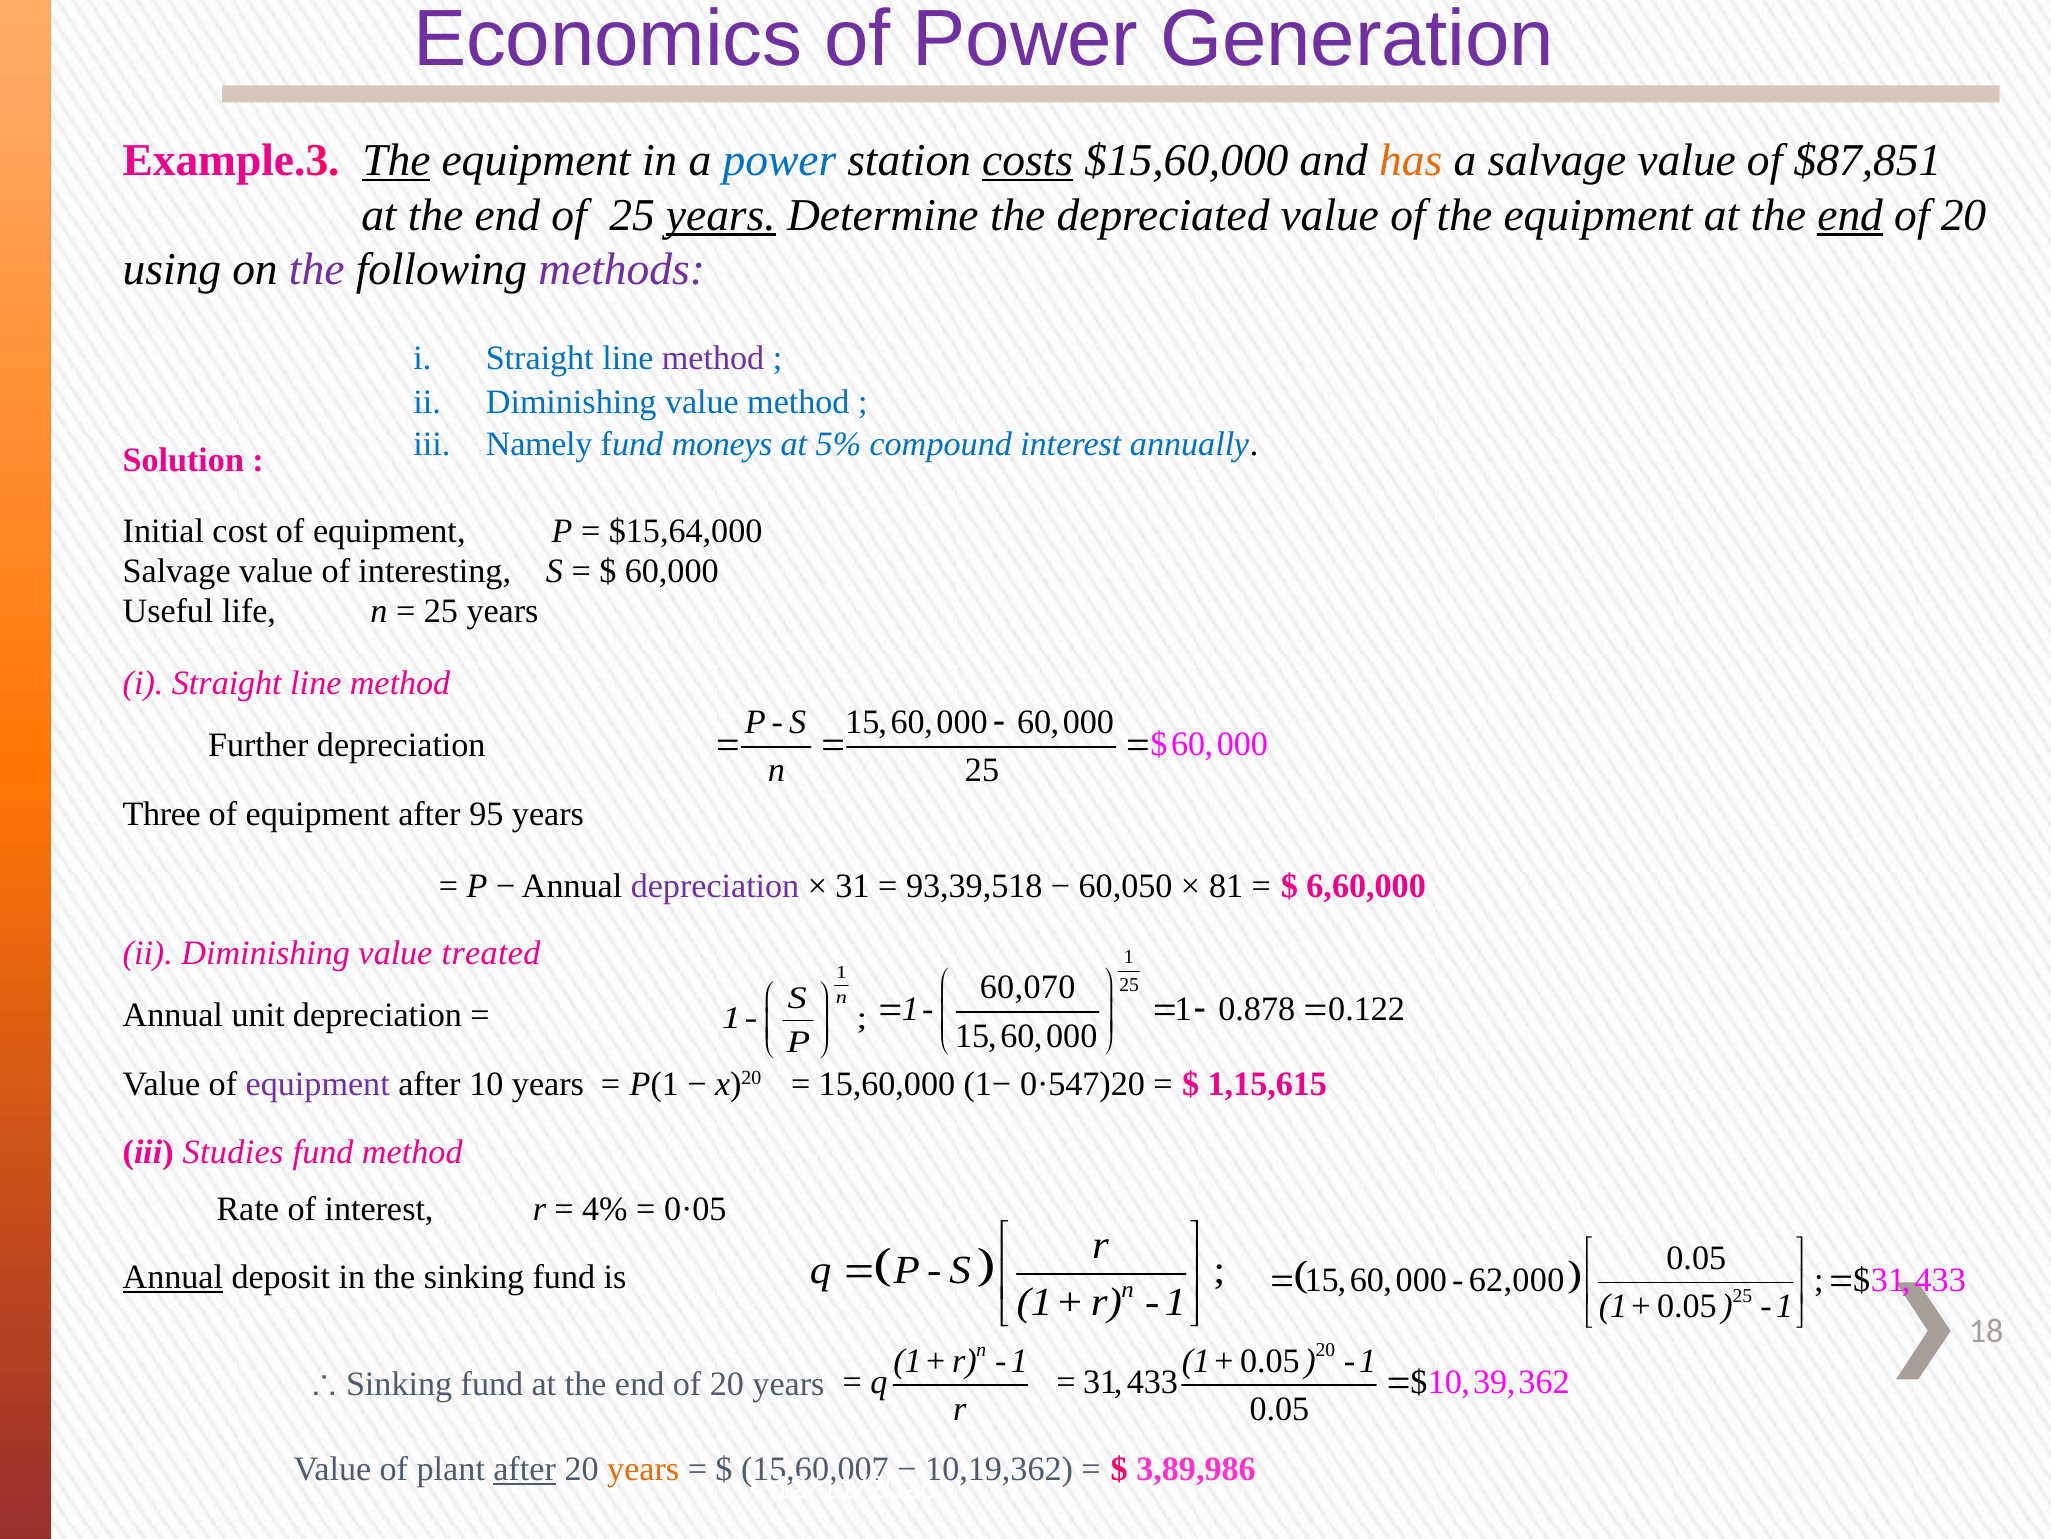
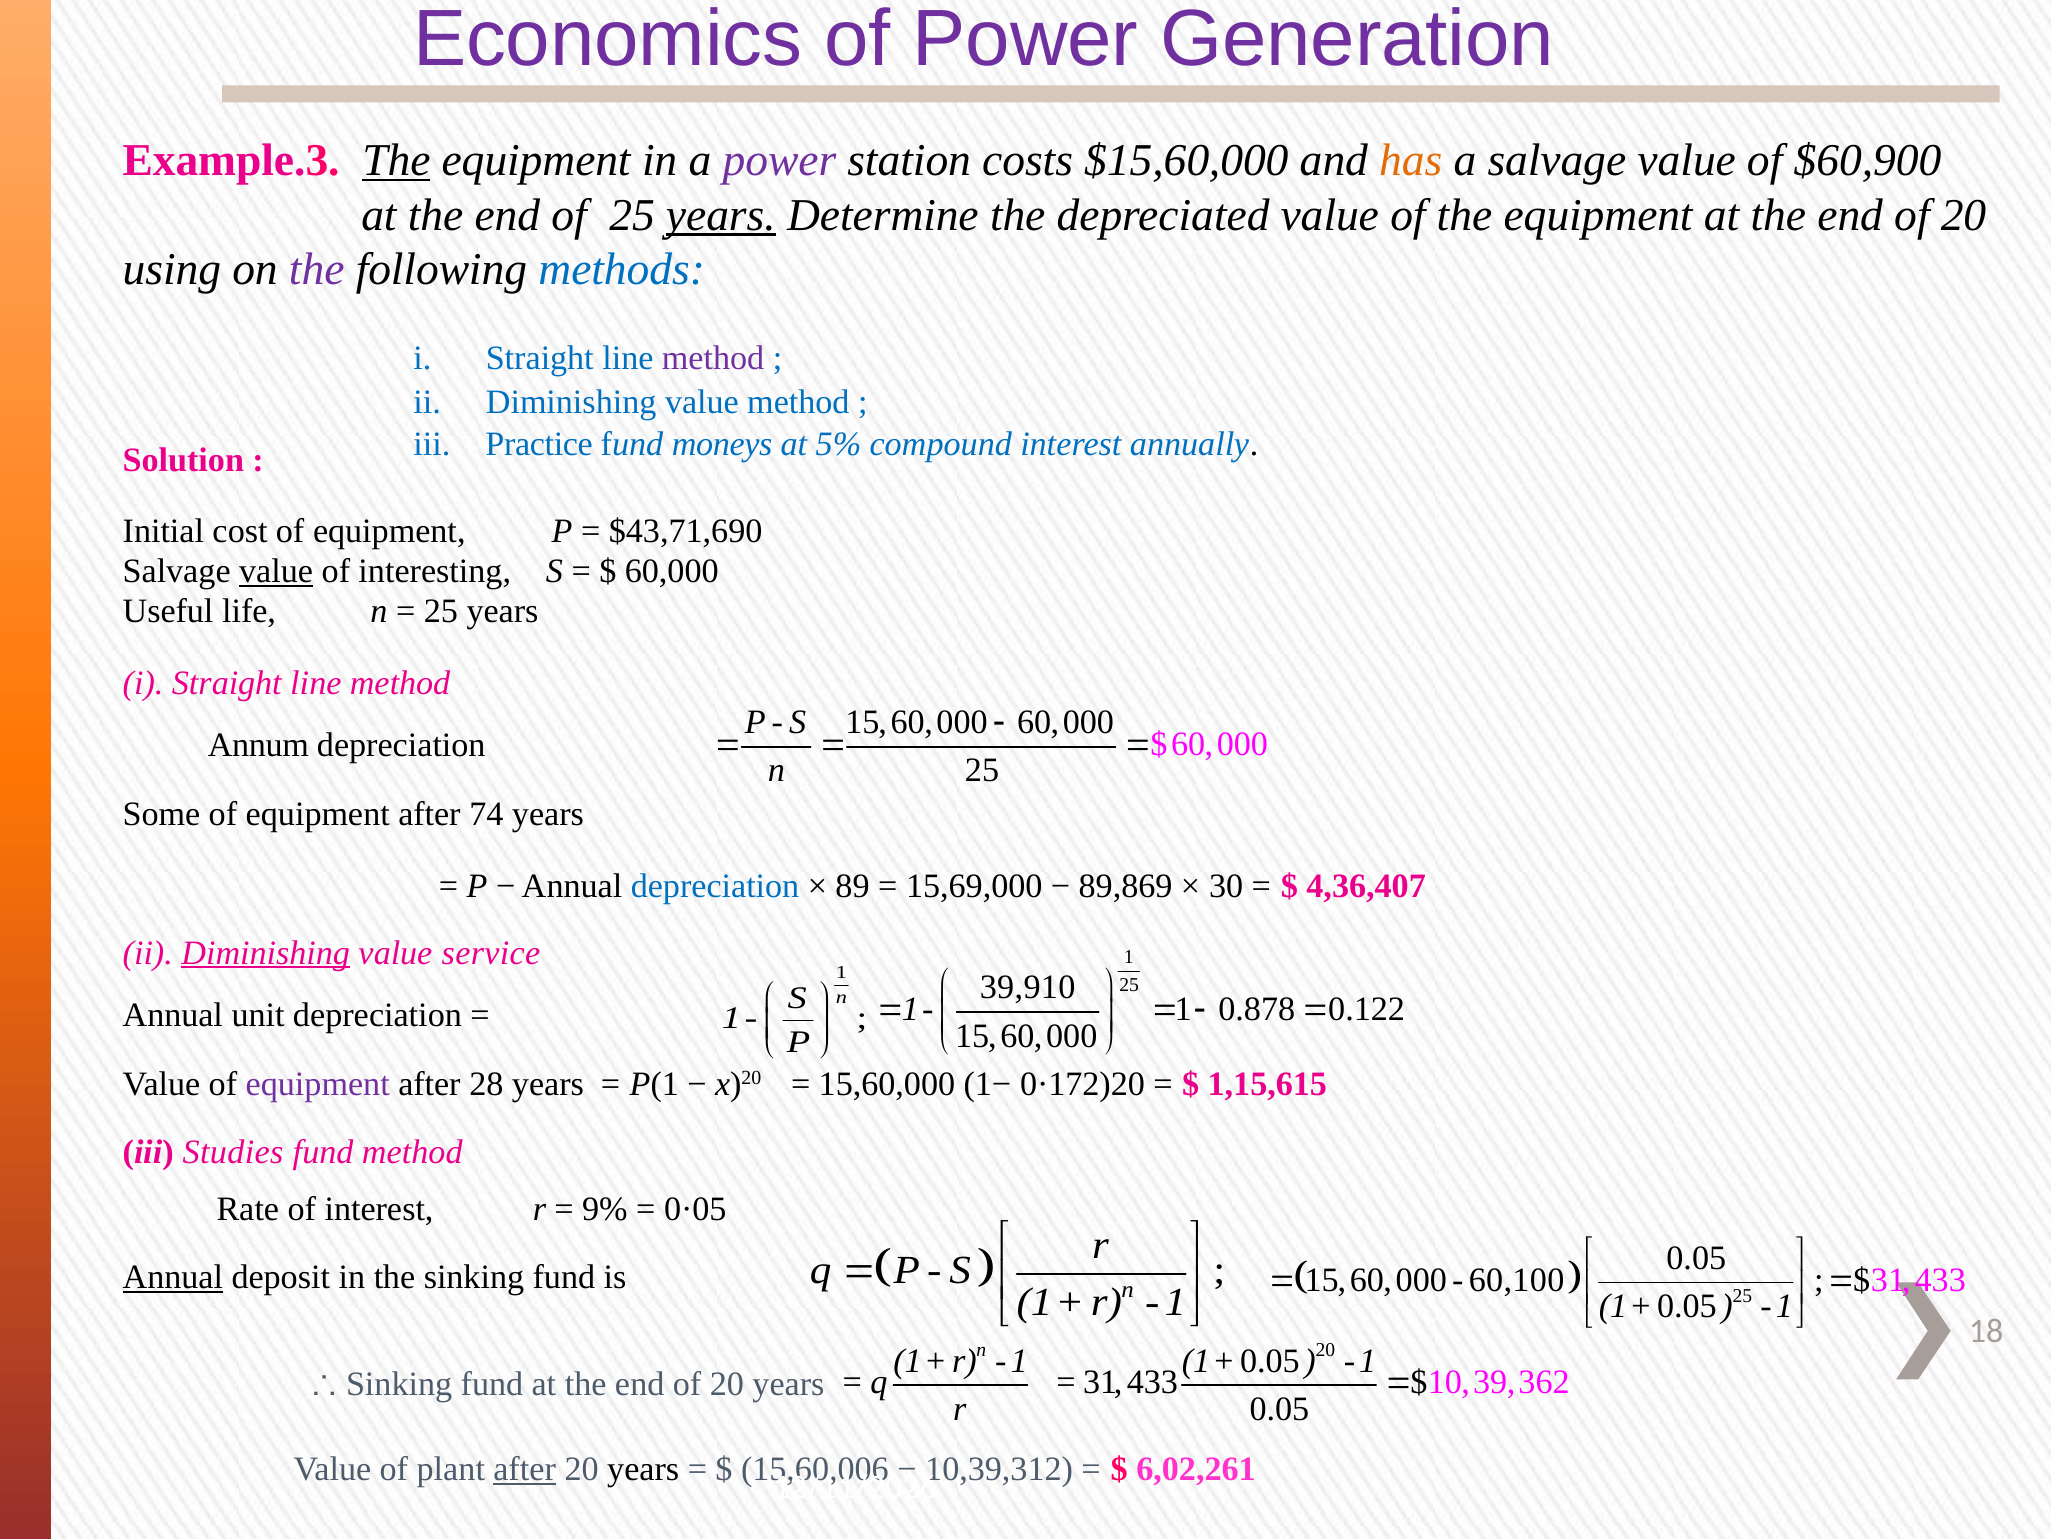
power colour: blue -> purple (779, 160)
costs underline: present -> none (1028, 160)
$87,851: $87,851 -> $60,900 (1868, 160)
end underline: present -> none (1850, 215)
methods colour: purple -> blue (622, 270)
Namely: Namely -> Practice (539, 444)
$15,64,000: $15,64,000 -> $43,71,690 (686, 531)
value underline: none -> present (276, 571)
Further: Further -> Annum (258, 745)
Three: Three -> Some (162, 813)
95: 95 -> 74 (486, 813)
depreciation colour: purple -> blue (715, 886)
31: 31 -> 89 (853, 886)
93,39,518: 93,39,518 -> 15,69,000 (974, 886)
60,050: 60,050 -> 89,869 (1126, 886)
81: 81 -> 30 (1226, 886)
6,60,000: 6,60,000 -> 4,36,407 (1366, 886)
Diminishing underline: none -> present (266, 952)
treated: treated -> service (491, 952)
60,070: 60,070 -> 39,910 (1028, 987)
10: 10 -> 28 (486, 1083)
0·547)20: 0·547)20 -> 0·172)20 (1082, 1083)
4%: 4% -> 9% (605, 1209)
62,000: 62,000 -> 60,100 (1517, 1279)
years colour: orange -> black (643, 1469)
15,60,007: 15,60,007 -> 15,60,006 (815, 1469)
10,19,362: 10,19,362 -> 10,39,312 (999, 1469)
3,89,986: 3,89,986 -> 6,02,261 (1196, 1469)
